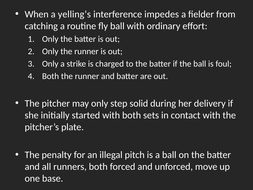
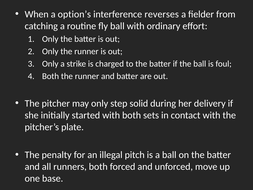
yelling’s: yelling’s -> option’s (74, 14)
impedes: impedes -> reverses (162, 14)
